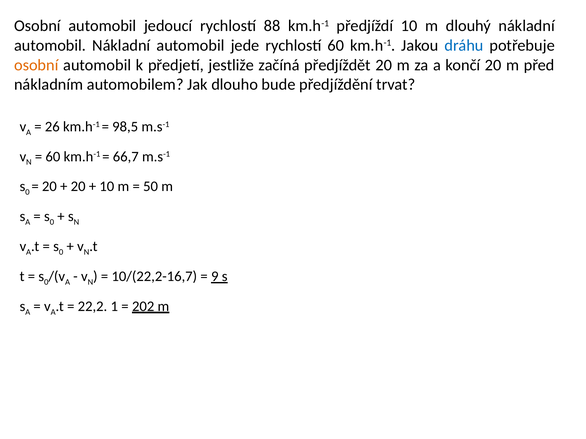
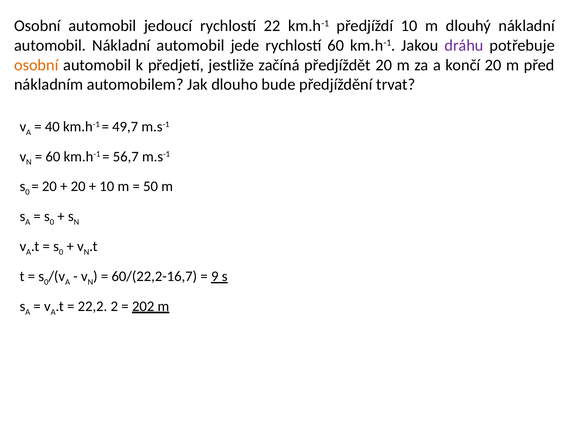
88: 88 -> 22 (272, 26)
dráhu colour: blue -> purple (464, 46)
26: 26 -> 40 (52, 127)
98,5: 98,5 -> 49,7 (125, 127)
66,7: 66,7 -> 56,7 (126, 157)
10/(22,2-16,7: 10/(22,2-16,7 -> 60/(22,2-16,7 (154, 277)
1: 1 -> 2 (114, 307)
